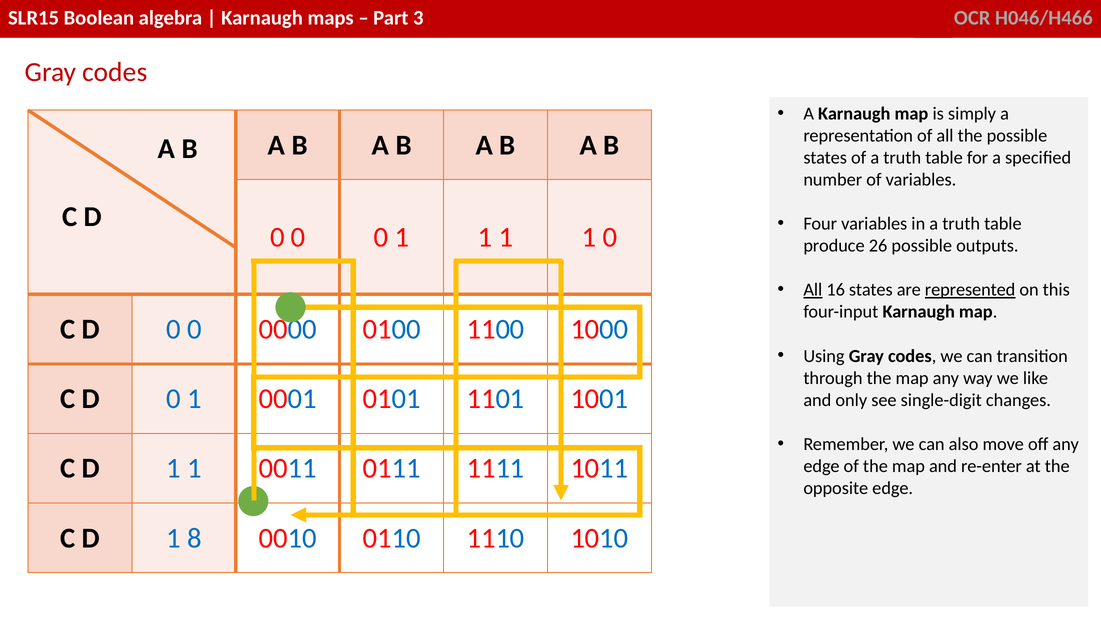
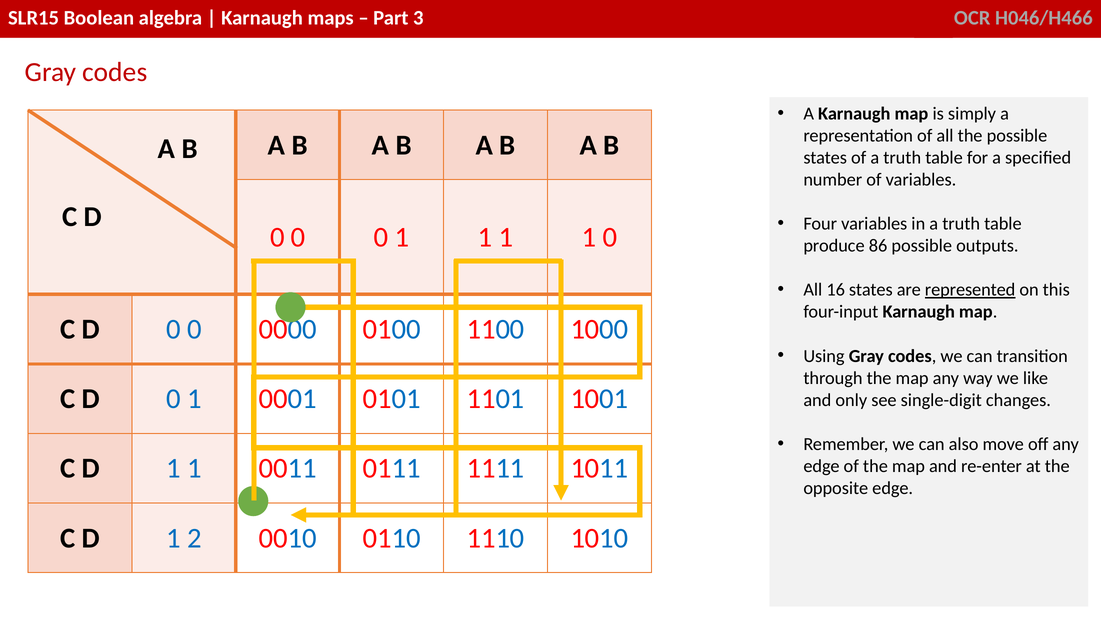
26: 26 -> 86 (878, 246)
All underline: present -> none (813, 290)
8: 8 -> 2 (194, 537)
